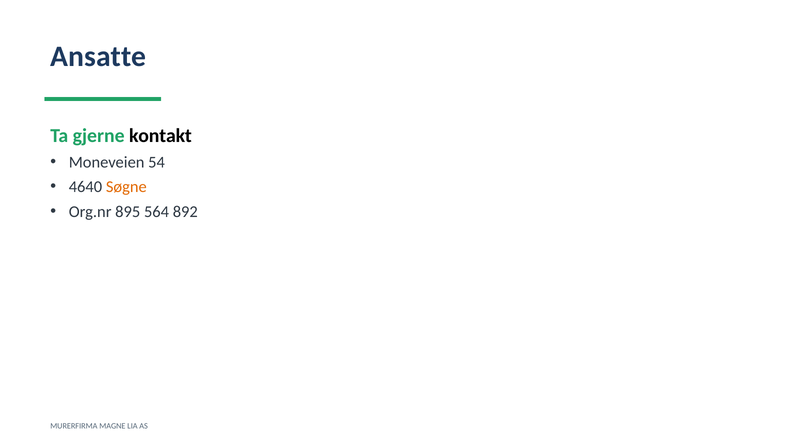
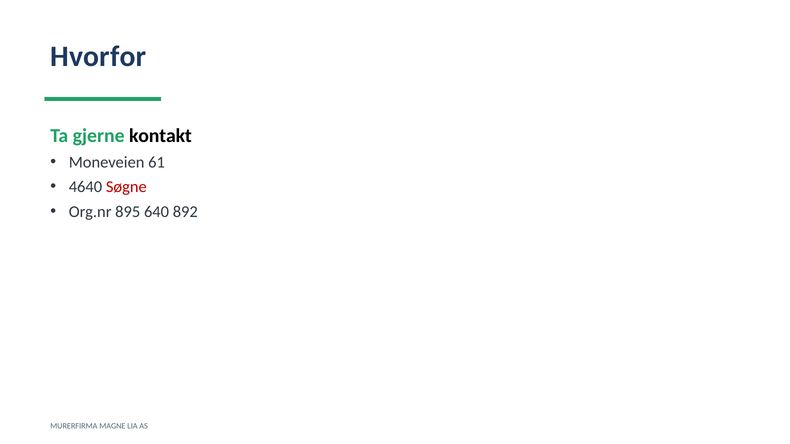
Ansatte: Ansatte -> Hvorfor (98, 56)
54: 54 -> 61 (157, 162)
Søgne colour: orange -> red (126, 187)
564: 564 -> 640 (157, 212)
